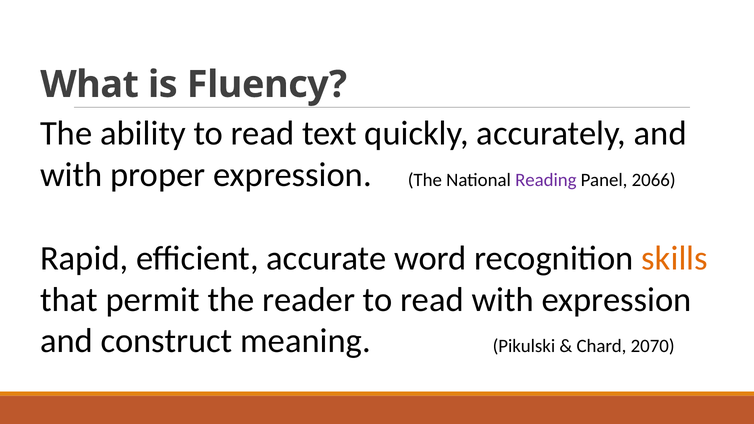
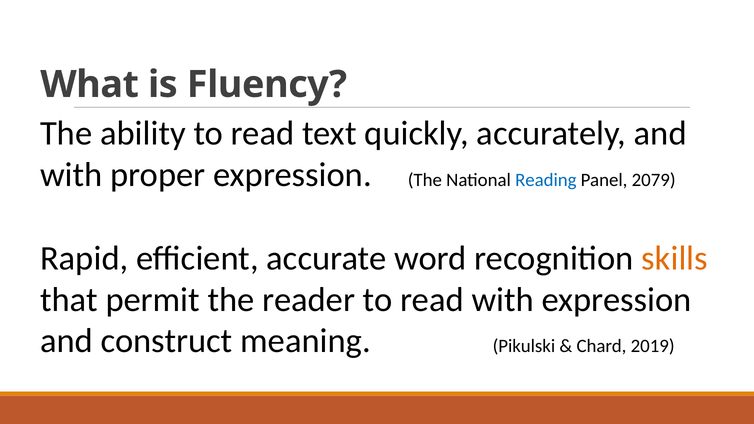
Reading colour: purple -> blue (546, 180)
2066: 2066 -> 2079 (654, 180)
2070: 2070 -> 2019 (653, 346)
